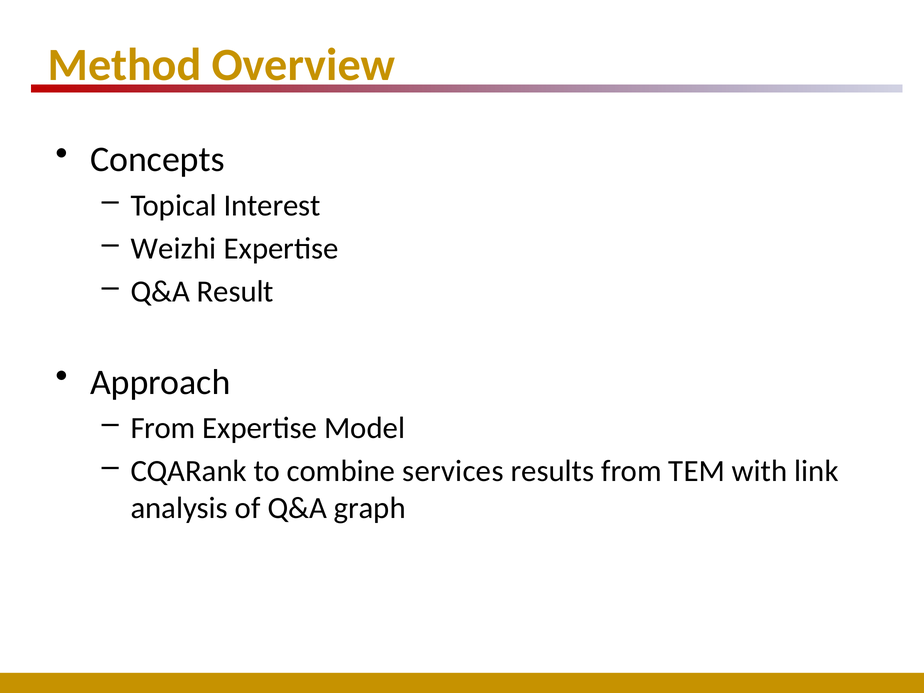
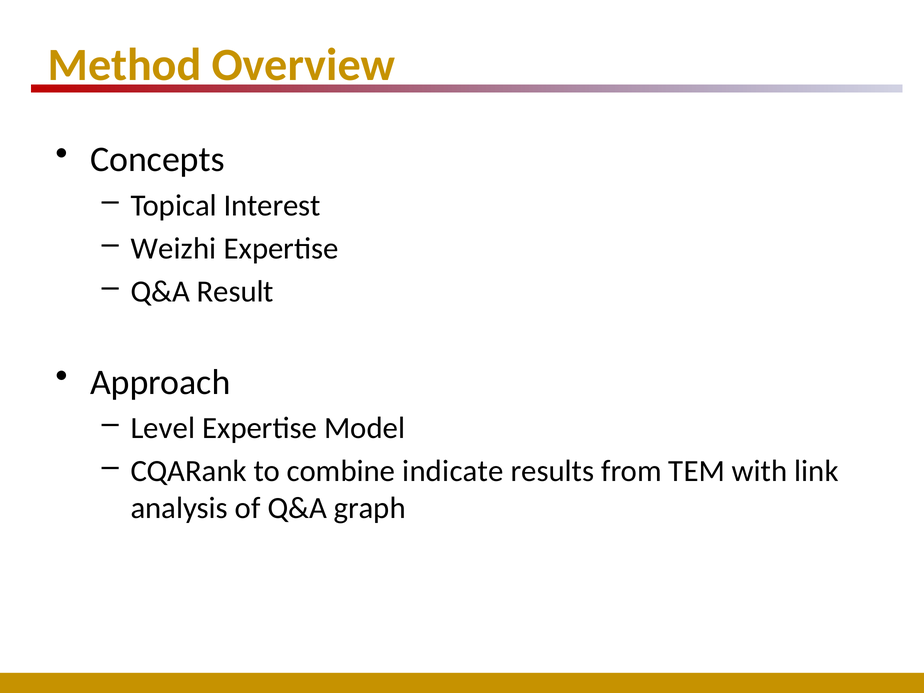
From: From -> Level (163, 428)
services: services -> indicate (453, 471)
